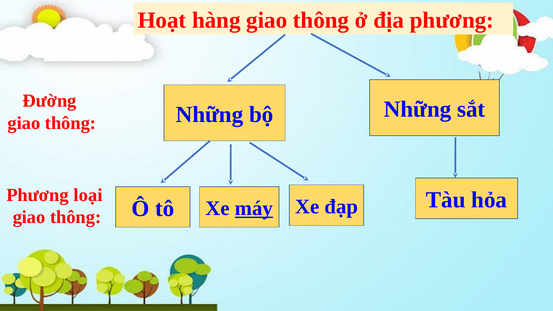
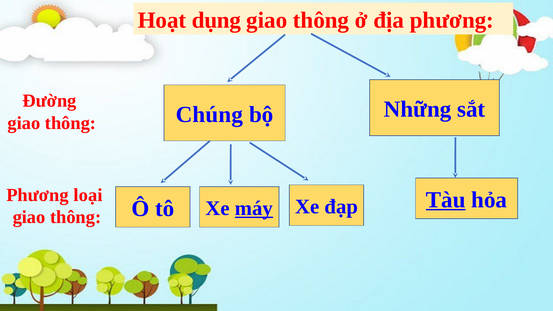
hàng: hàng -> dụng (216, 20)
thông Những: Những -> Chúng (209, 114)
Tàu underline: none -> present (446, 200)
